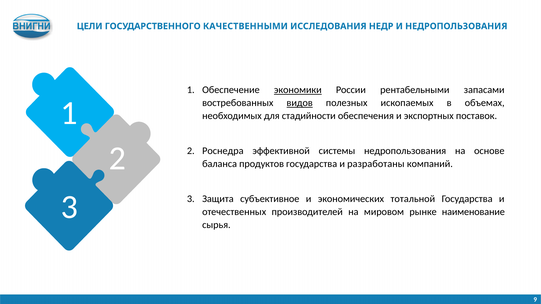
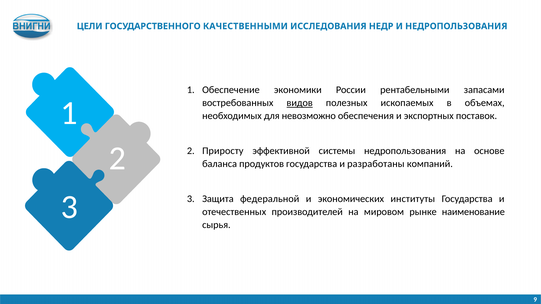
экономики underline: present -> none (298, 90)
стадийности: стадийности -> невозможно (309, 116)
Роснедра: Роснедра -> Приросту (223, 151)
субъективное: субъективное -> федеральной (270, 199)
тотальной: тотальной -> институты (413, 199)
